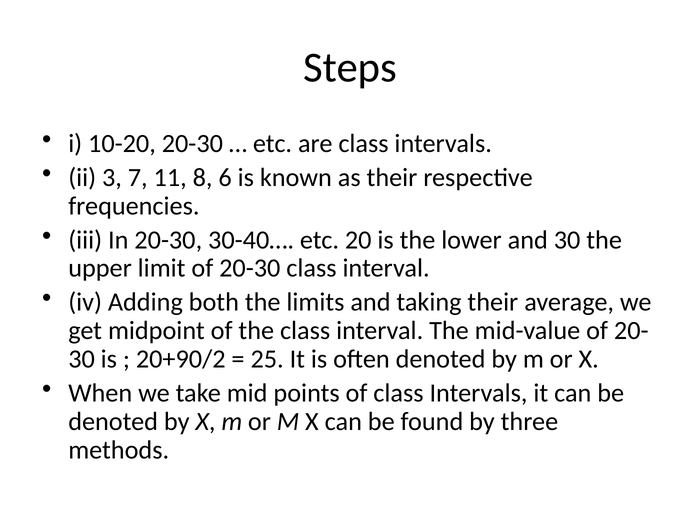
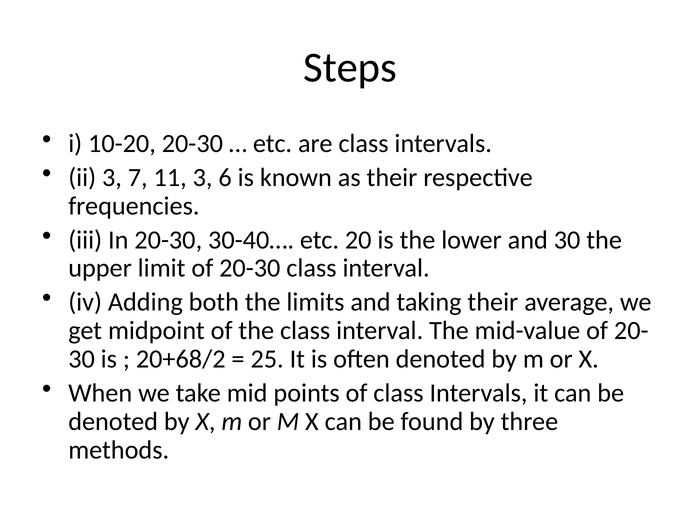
11 8: 8 -> 3 (203, 178)
20+90/2: 20+90/2 -> 20+68/2 (181, 359)
